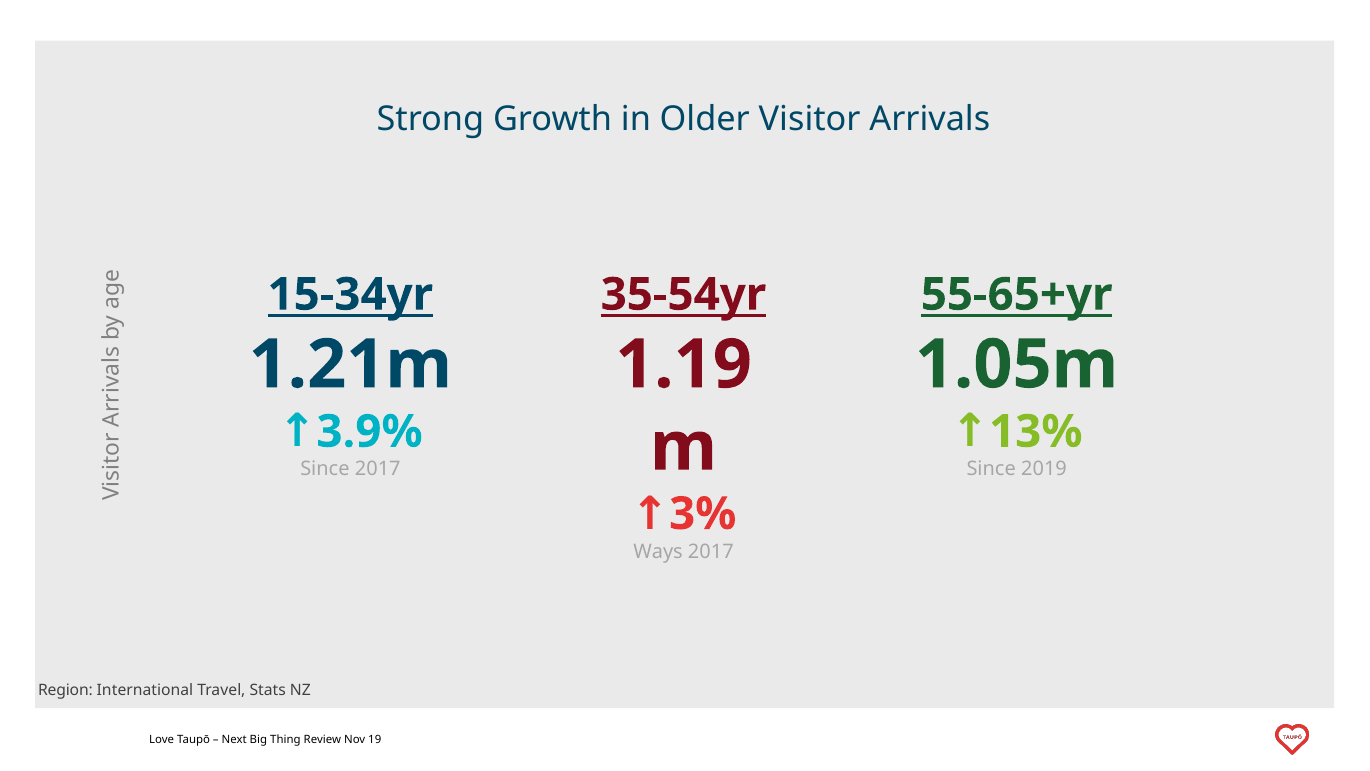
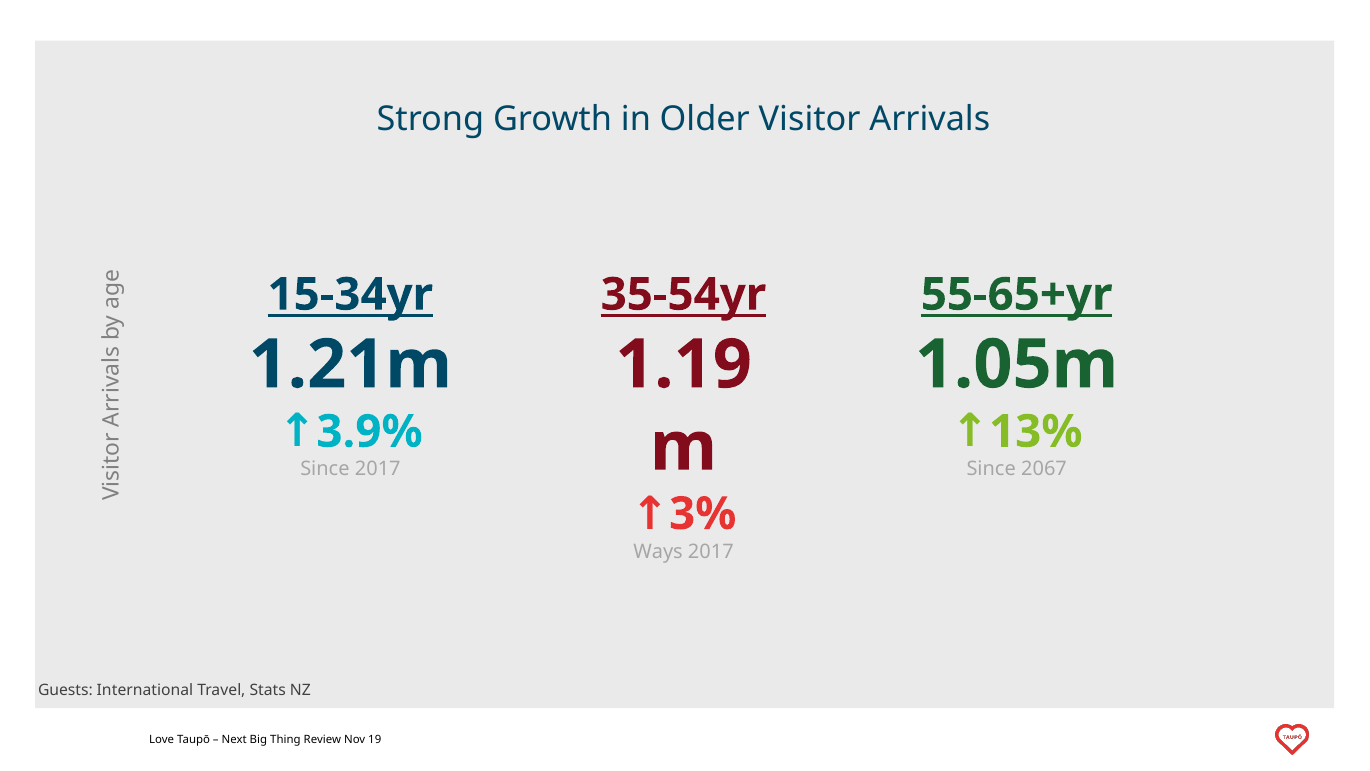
2019: 2019 -> 2067 (1044, 469)
Region: Region -> Guests (65, 690)
